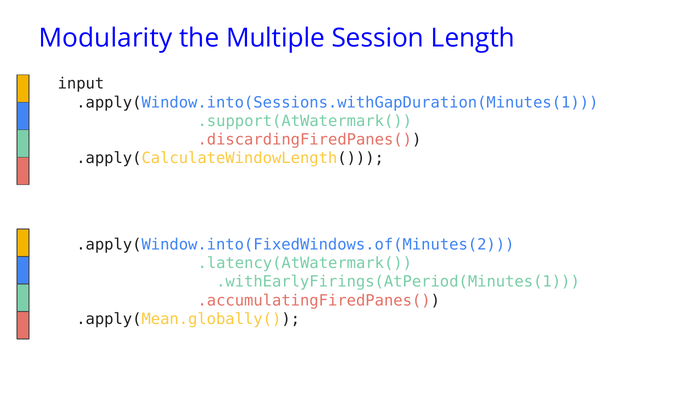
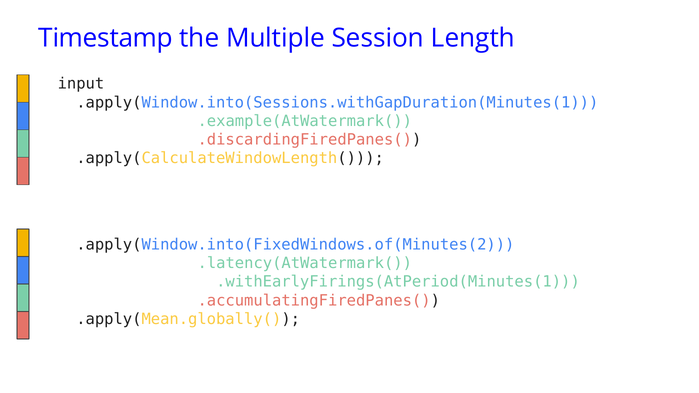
Modularity: Modularity -> Timestamp (106, 38)
.support(AtWatermark(: .support(AtWatermark( -> .example(AtWatermark( (305, 121)
